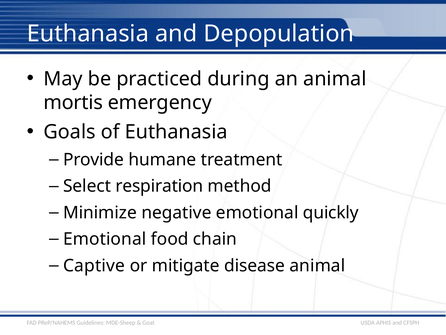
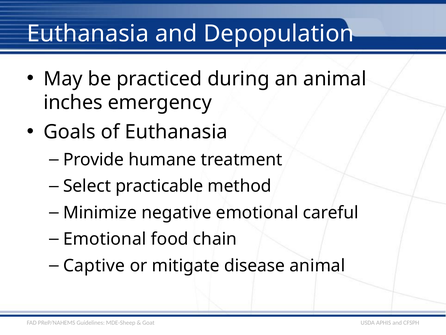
mortis: mortis -> inches (73, 102)
respiration: respiration -> practicable (159, 186)
quickly: quickly -> careful (331, 212)
